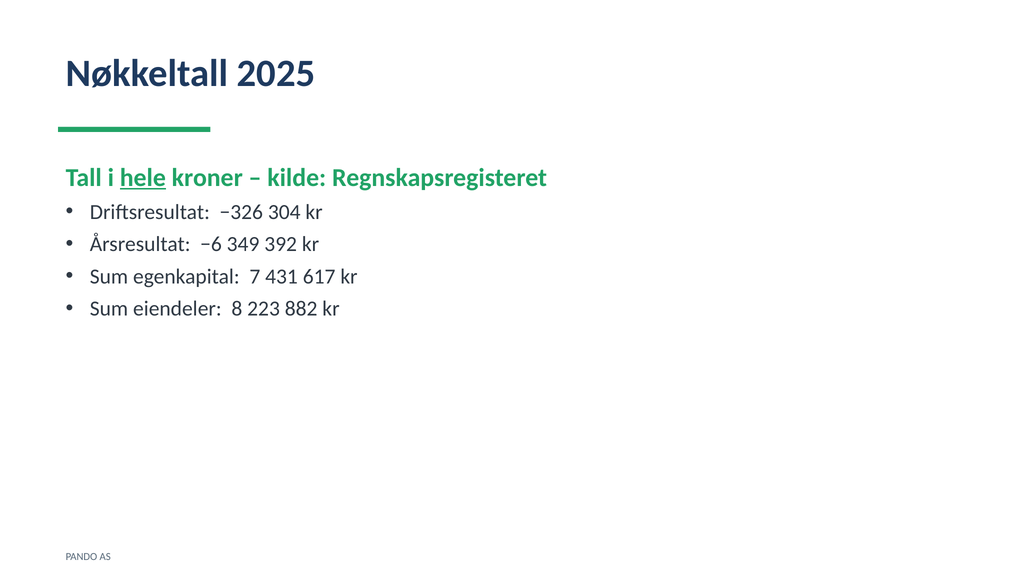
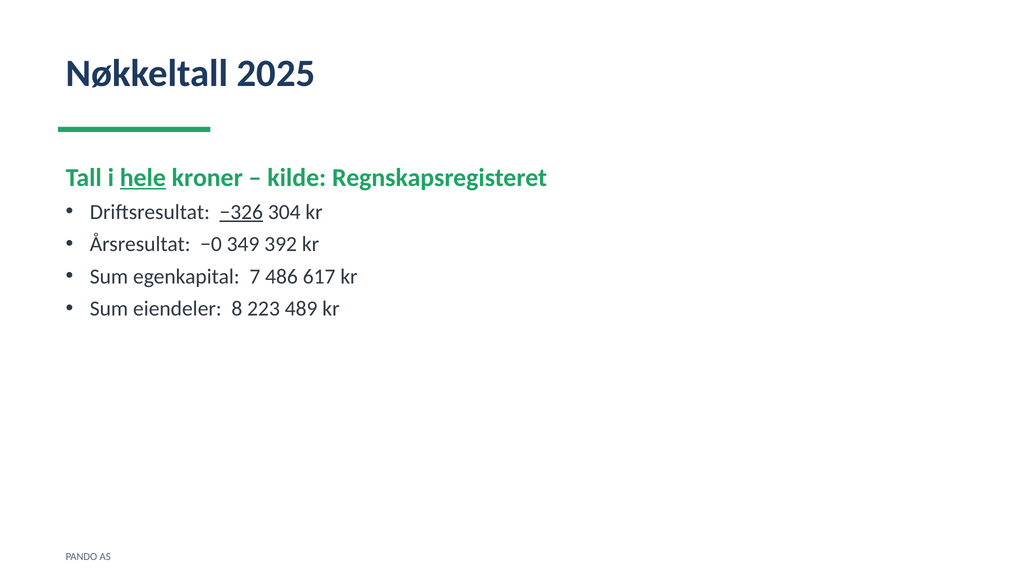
−326 underline: none -> present (241, 212)
−6: −6 -> −0 (211, 244)
431: 431 -> 486 (281, 277)
882: 882 -> 489 (301, 309)
